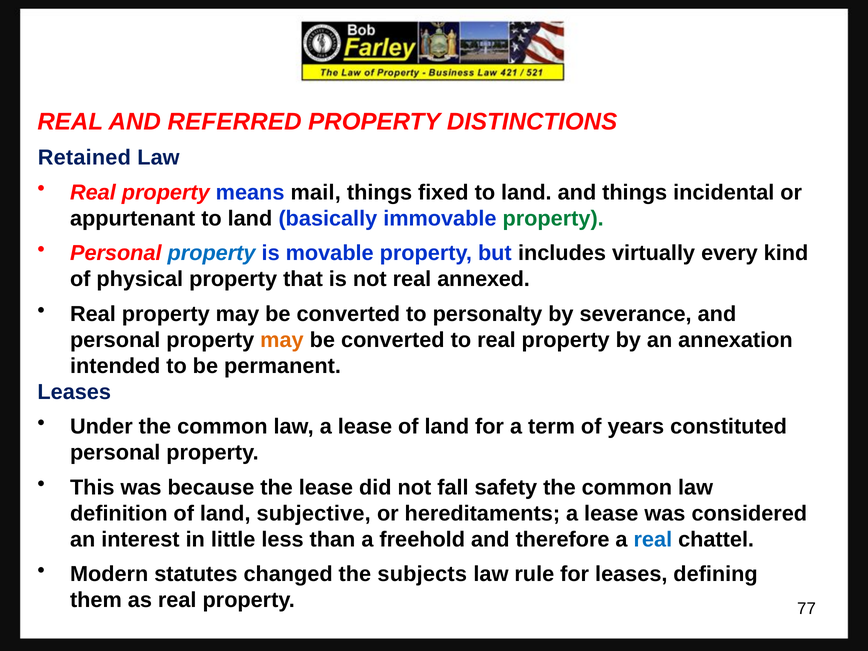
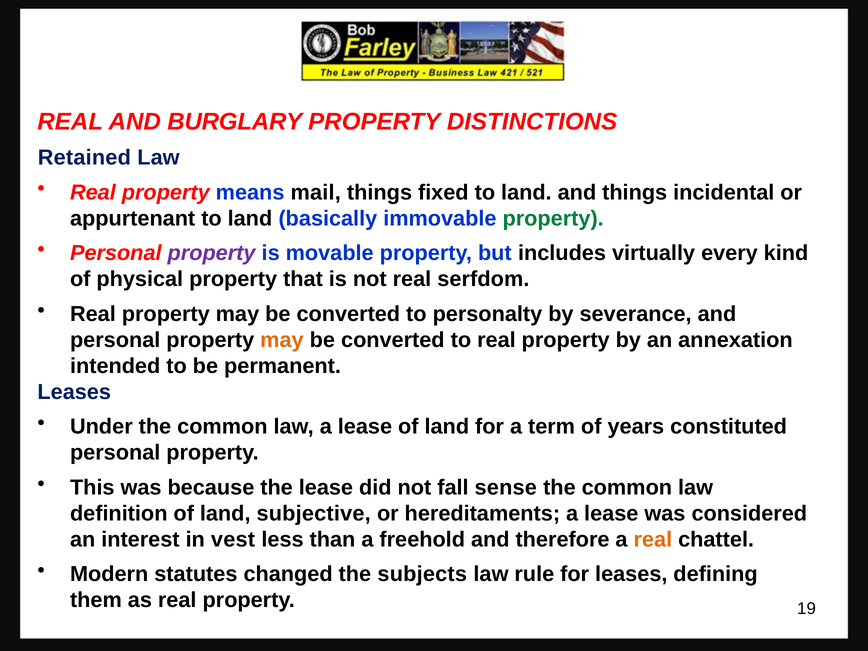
REFERRED: REFERRED -> BURGLARY (235, 122)
property colour: blue -> purple (212, 253)
annexed: annexed -> serfdom (483, 279)
safety: safety -> sense (506, 487)
little: little -> vest (233, 540)
real colour: blue -> orange (653, 540)
77: 77 -> 19 (807, 608)
